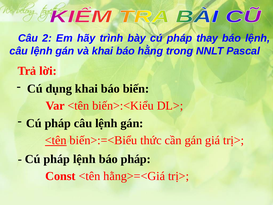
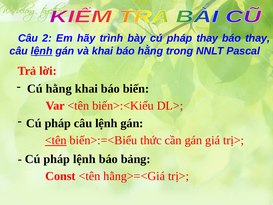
báo lệnh: lệnh -> thay (258, 38)
lệnh underline: none -> present (42, 51)
Cú dụng: dụng -> hằng (59, 89)
báo pháp: pháp -> bảng (136, 159)
